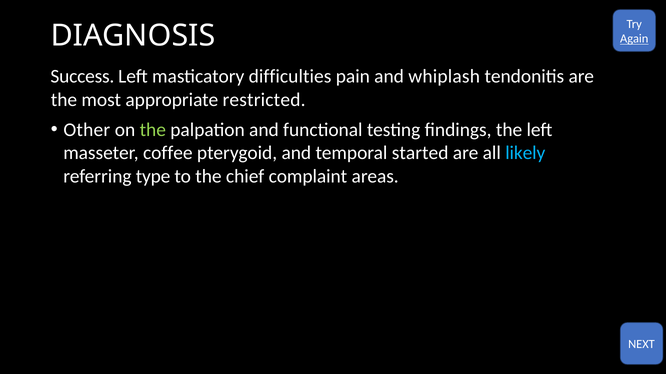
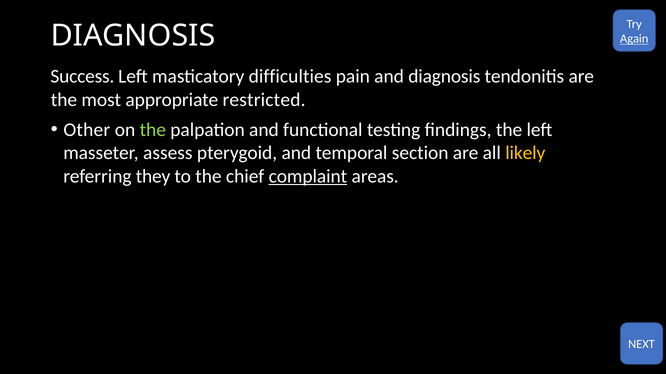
and whiplash: whiplash -> diagnosis (444, 77)
coffee: coffee -> assess (168, 153)
started: started -> section (420, 153)
likely colour: light blue -> yellow (525, 153)
type: type -> they (153, 177)
complaint underline: none -> present (308, 177)
